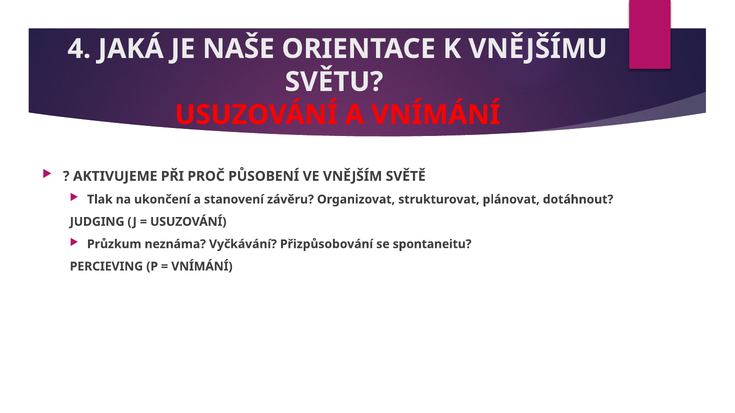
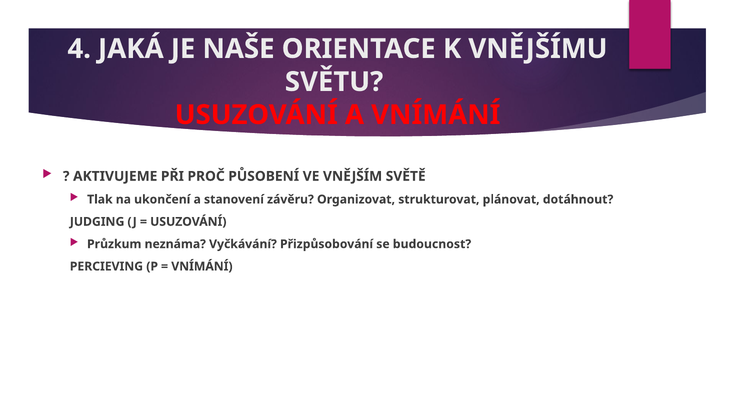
spontaneitu: spontaneitu -> budoucnost (432, 244)
